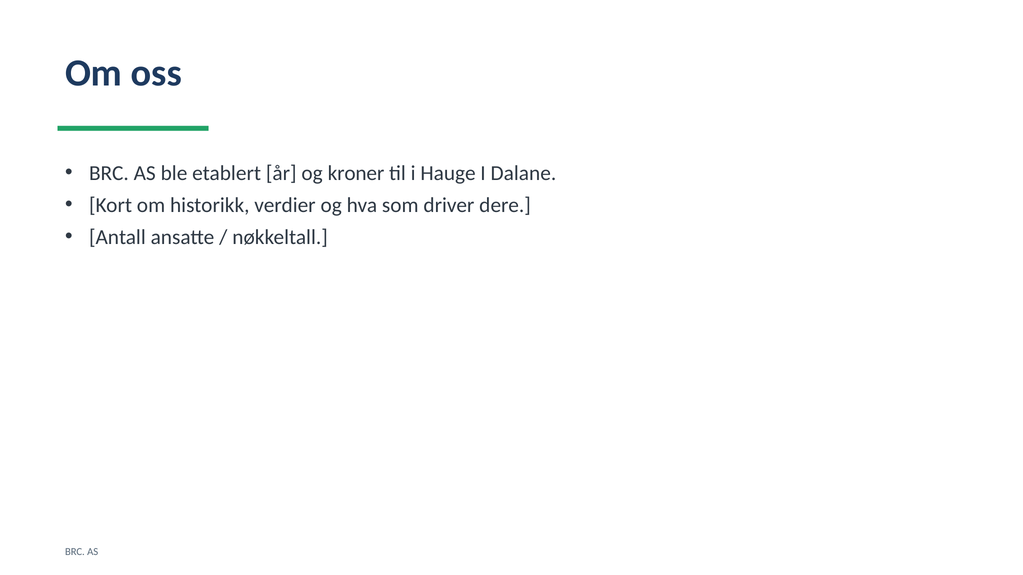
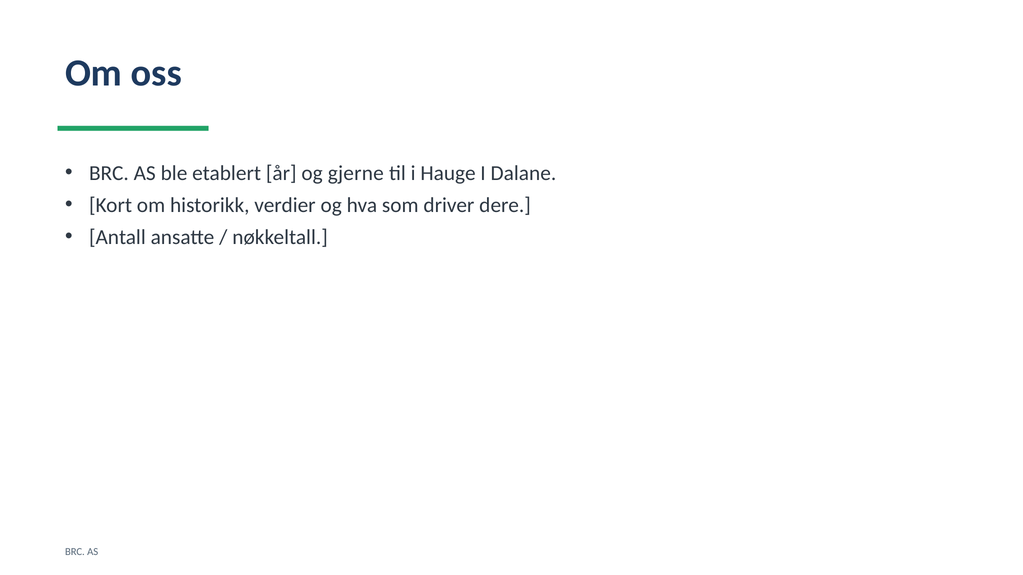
kroner: kroner -> gjerne (356, 173)
